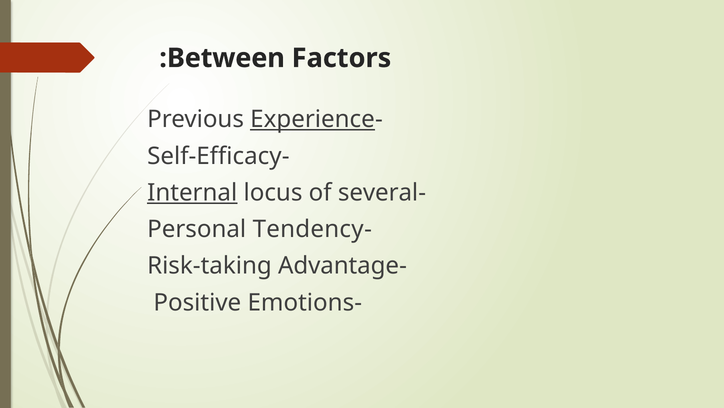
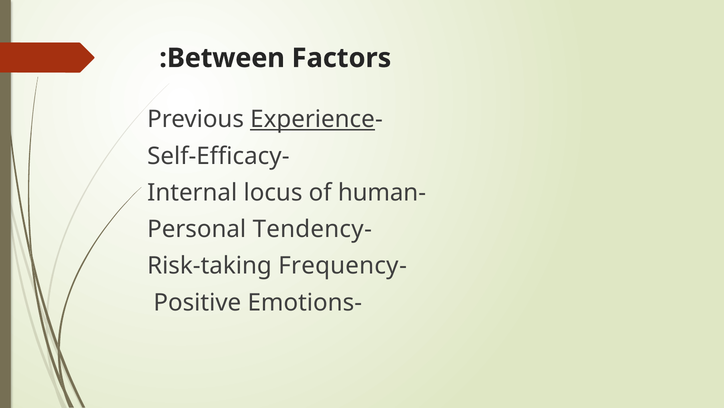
Internal underline: present -> none (192, 192)
several: several -> human (378, 192)
Advantage: Advantage -> Frequency (338, 265)
